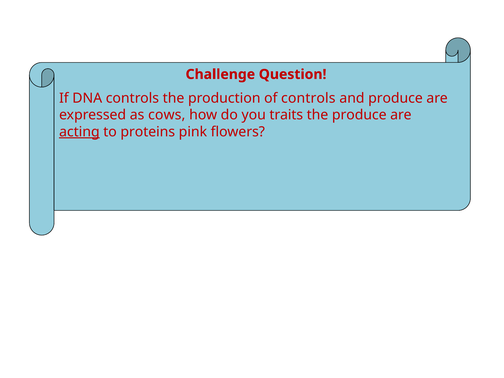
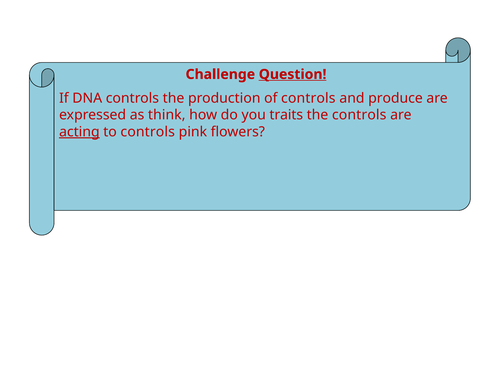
Question underline: none -> present (293, 74)
cows: cows -> think (167, 115)
the produce: produce -> controls (359, 115)
to proteins: proteins -> controls (148, 132)
